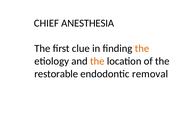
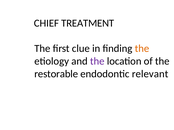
ANESTHESIA: ANESTHESIA -> TREATMENT (88, 23)
the colour: orange -> purple (97, 61)
removal: removal -> relevant (150, 74)
